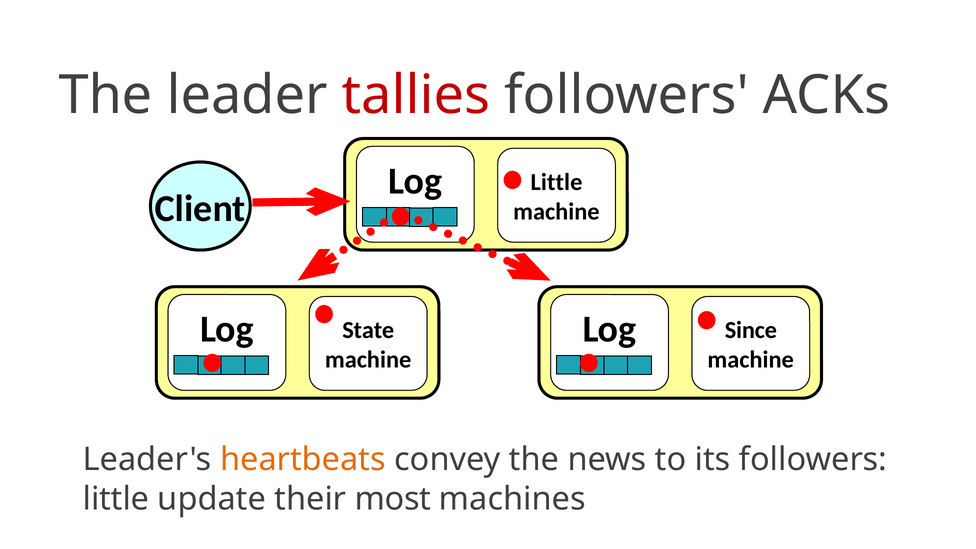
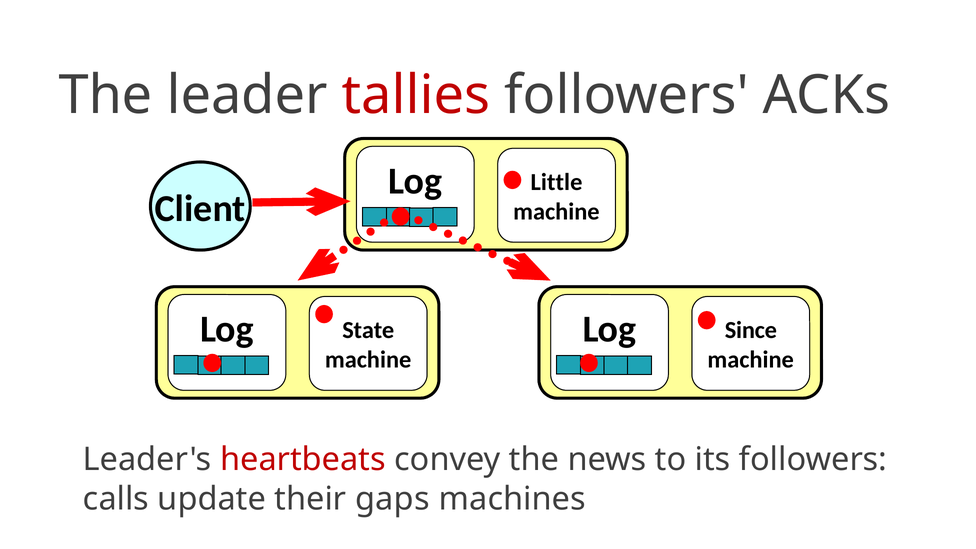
heartbeats colour: orange -> red (303, 460)
little: little -> calls (116, 499)
most: most -> gaps (392, 499)
